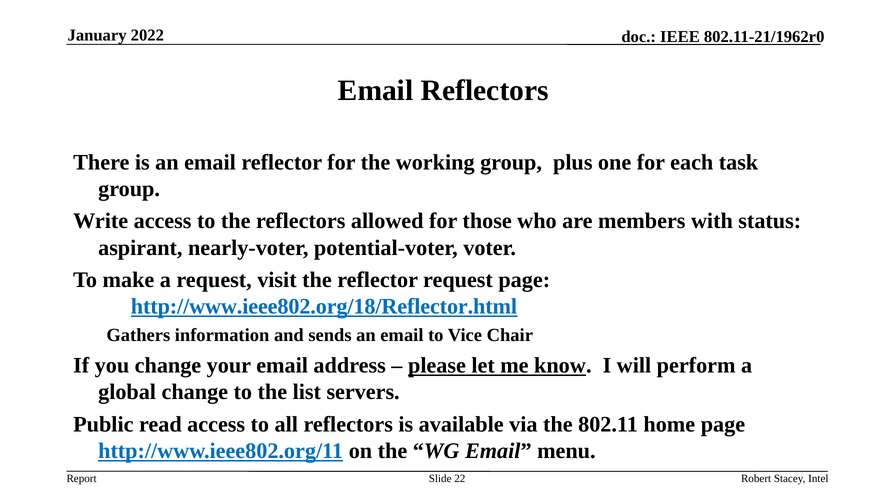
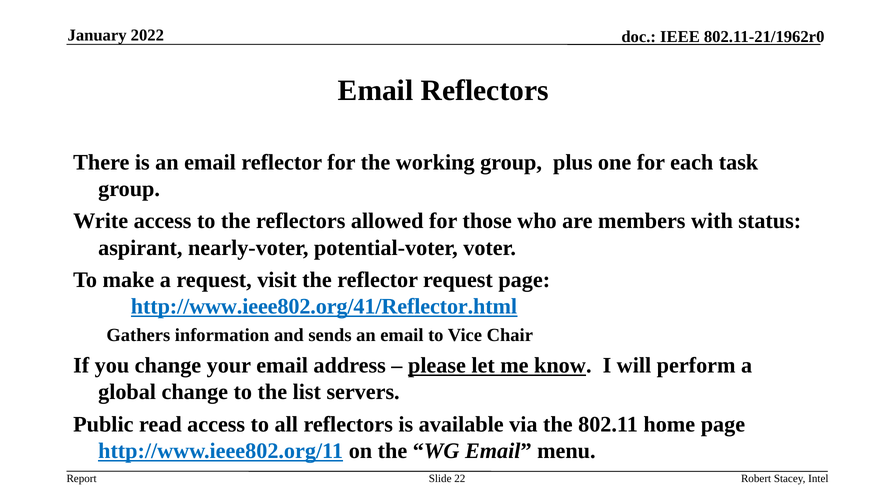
http://www.ieee802.org/18/Reflector.html: http://www.ieee802.org/18/Reflector.html -> http://www.ieee802.org/41/Reflector.html (324, 306)
